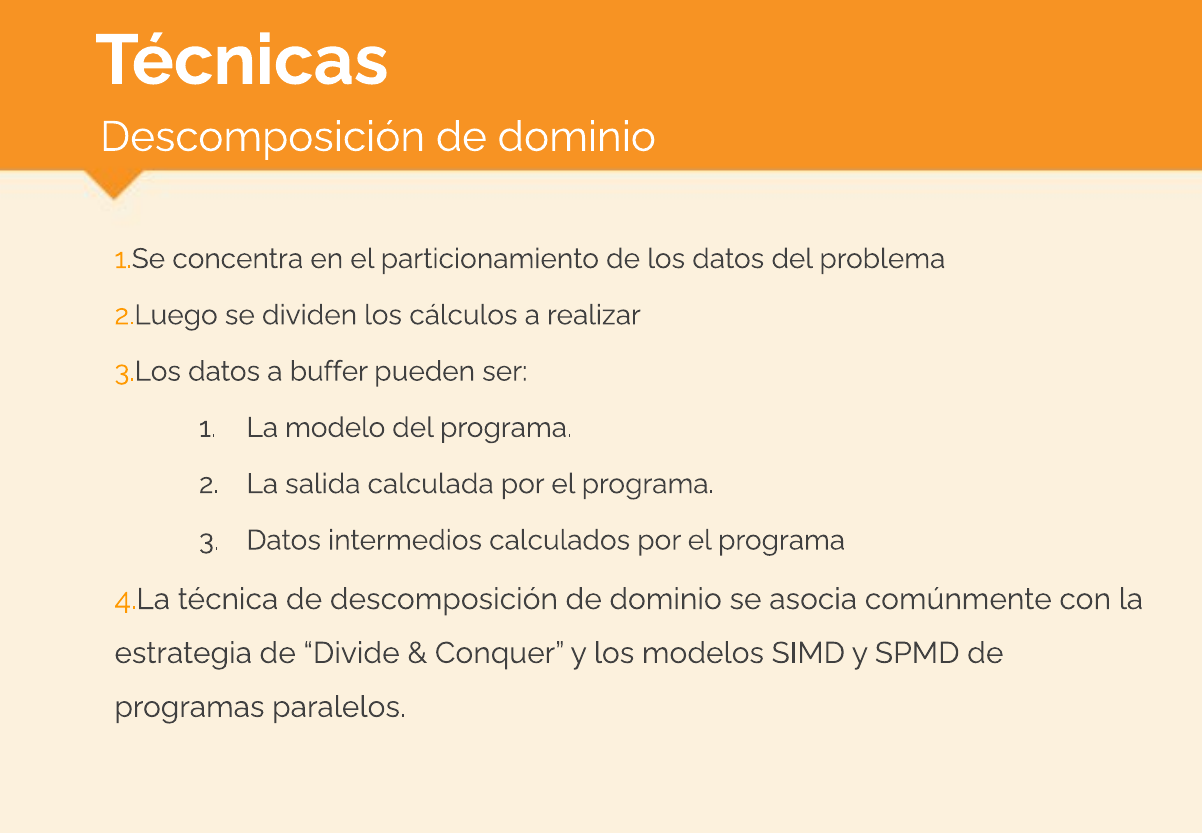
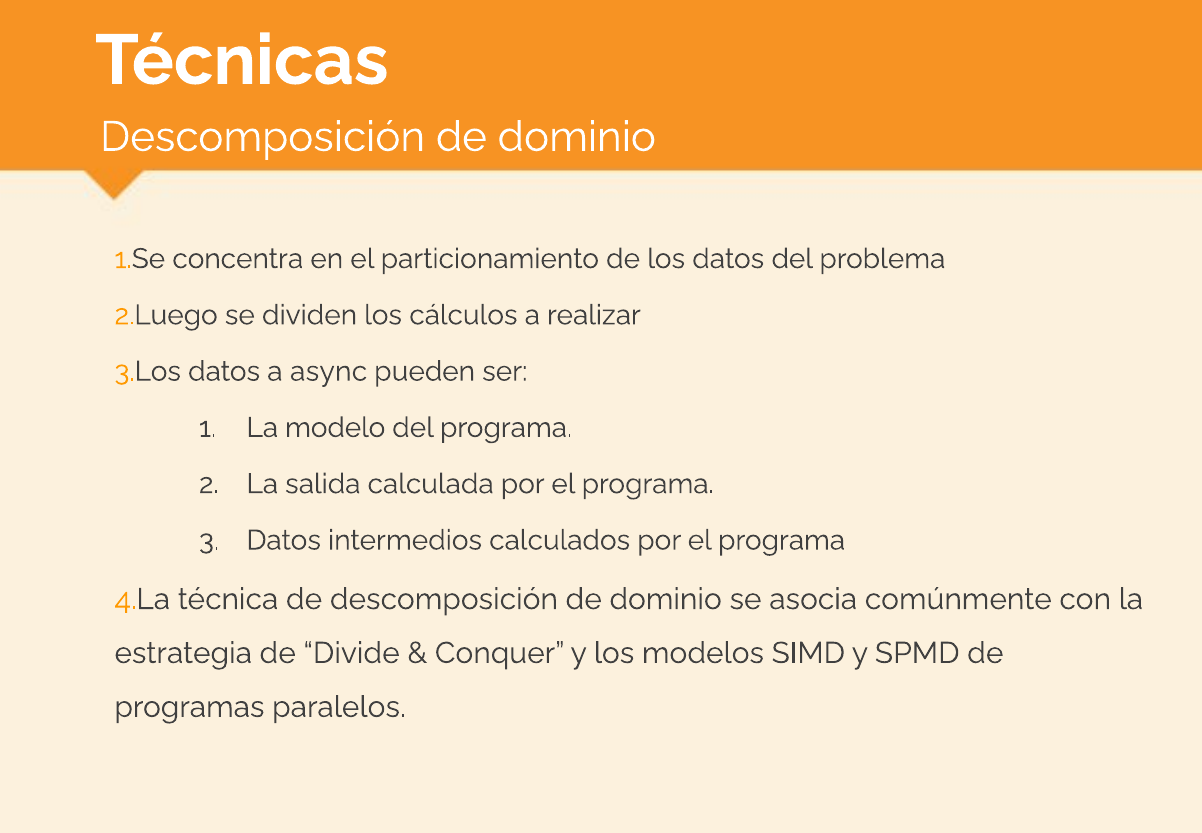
buffer: buffer -> async (329, 371)
